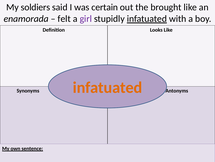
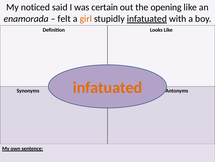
soldiers: soldiers -> noticed (35, 7)
brought: brought -> opening (166, 7)
girl colour: purple -> orange (86, 19)
